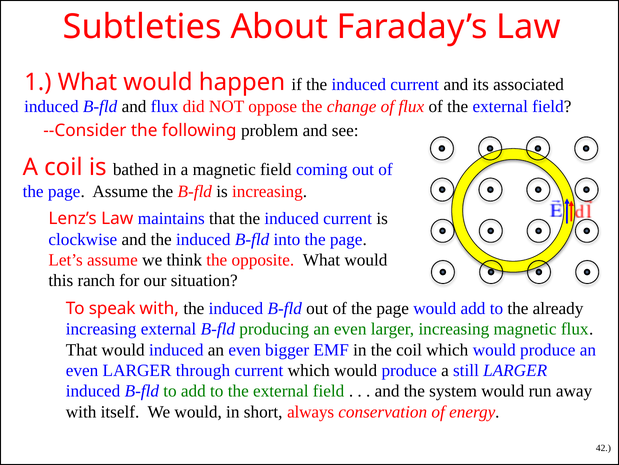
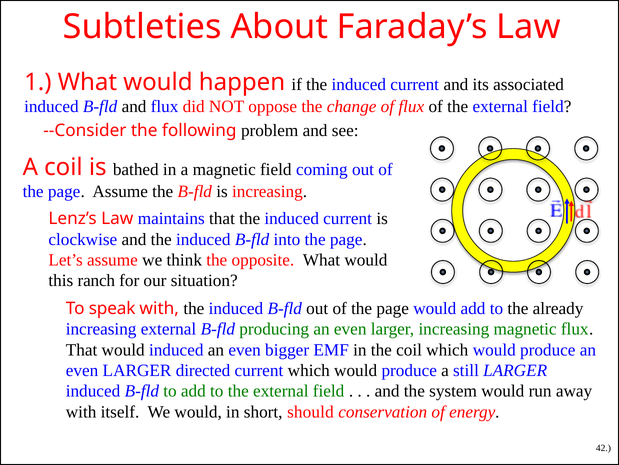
through: through -> directed (203, 370)
always: always -> should (310, 411)
